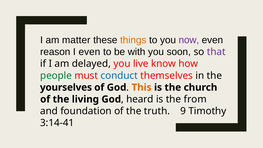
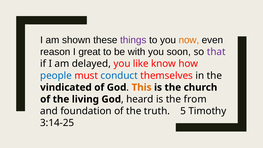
matter: matter -> shown (76, 40)
things colour: orange -> purple (133, 40)
now colour: purple -> orange (189, 40)
I even: even -> great (89, 52)
live: live -> like (141, 64)
people colour: green -> blue (56, 76)
yourselves: yourselves -> vindicated (66, 87)
9: 9 -> 5 (183, 111)
3:14-41: 3:14-41 -> 3:14-25 (57, 123)
